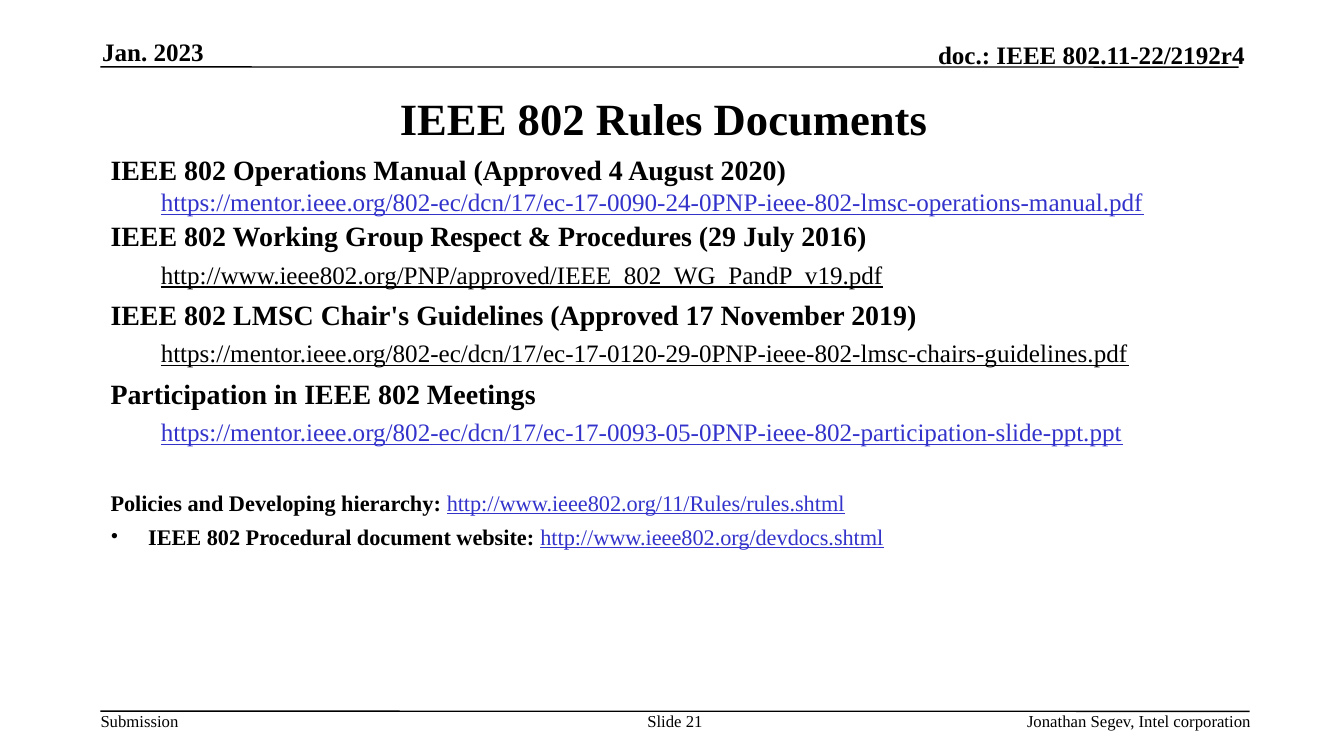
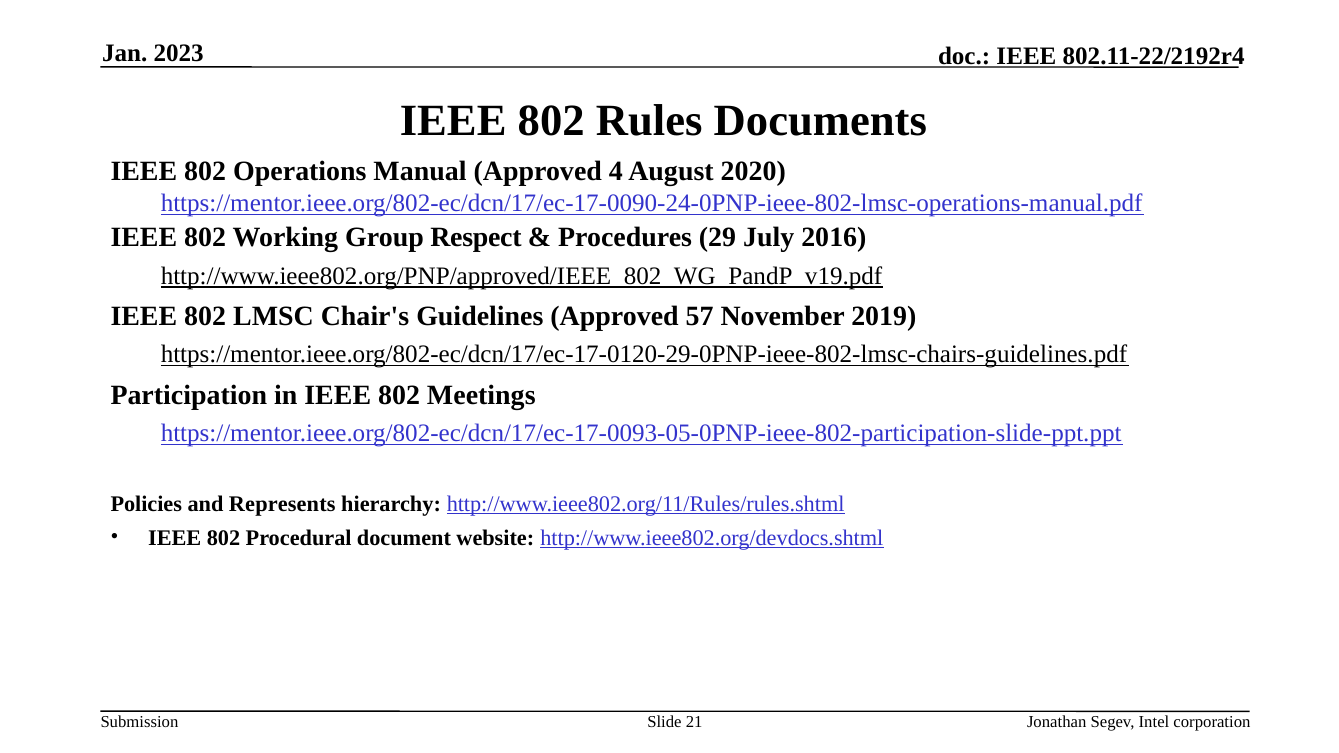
17: 17 -> 57 (700, 316)
Developing: Developing -> Represents (282, 504)
